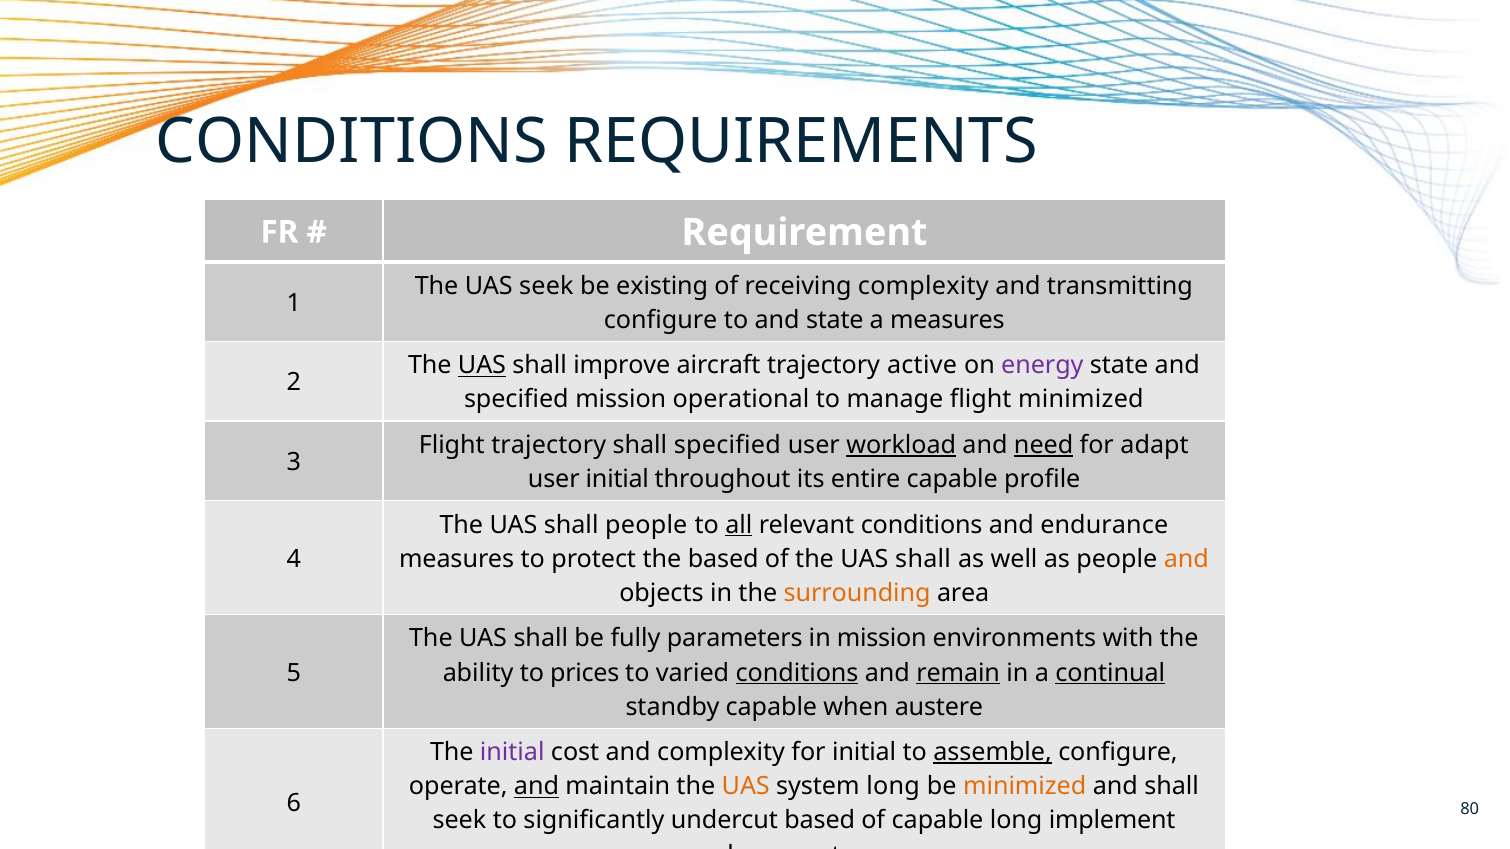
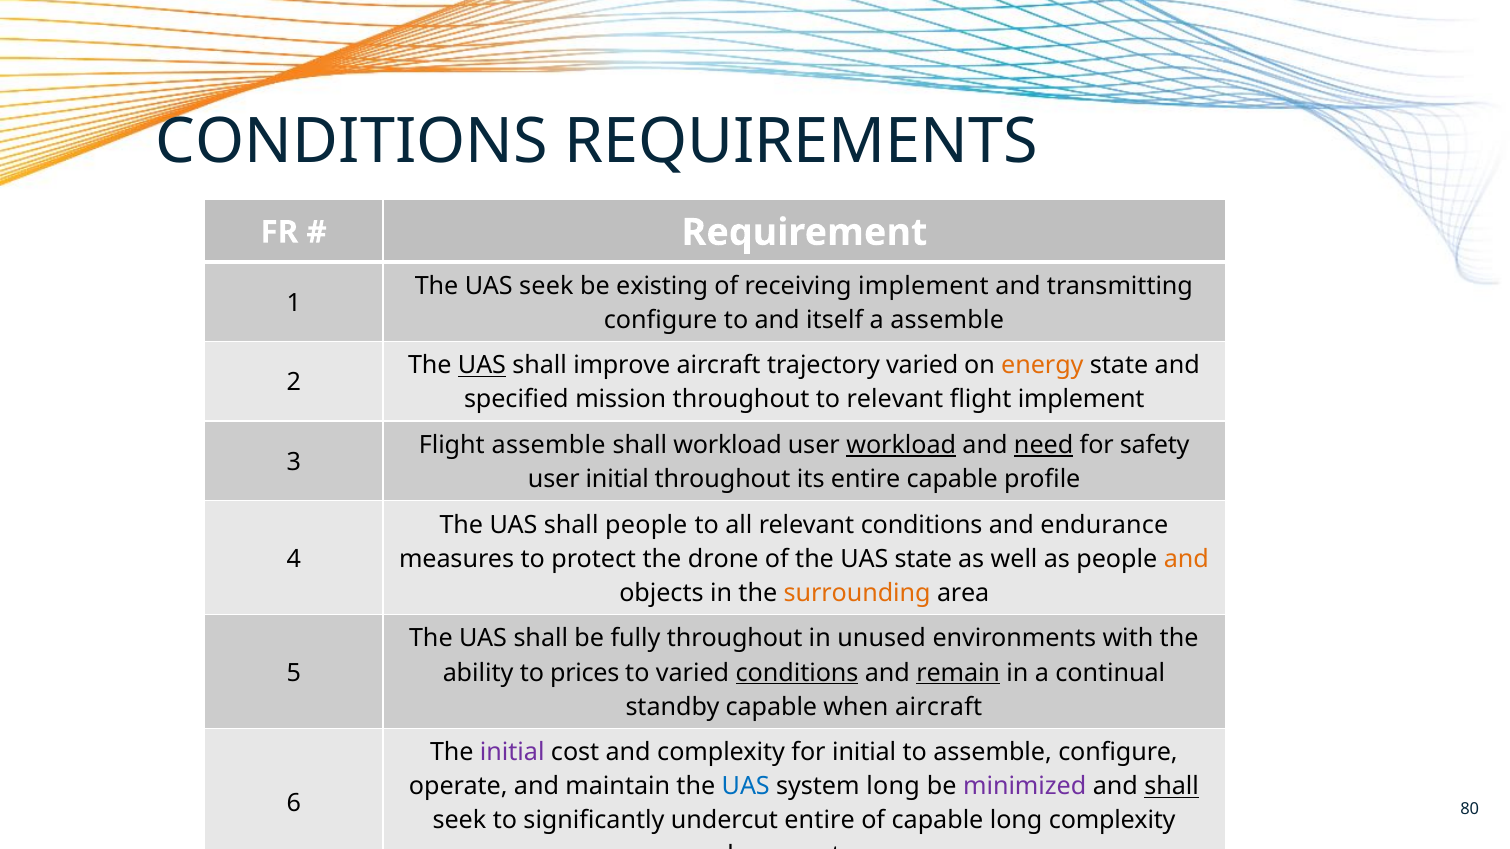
receiving complexity: complexity -> implement (923, 286)
and state: state -> itself (835, 320)
a measures: measures -> assemble (947, 320)
trajectory active: active -> varied (922, 366)
energy colour: purple -> orange (1042, 366)
mission operational: operational -> throughout (741, 400)
to manage: manage -> relevant (895, 400)
flight minimized: minimized -> implement (1081, 400)
Flight trajectory: trajectory -> assemble (549, 445)
shall specified: specified -> workload (728, 445)
adapt: adapt -> safety (1155, 445)
all underline: present -> none (739, 525)
the based: based -> drone (723, 559)
of the UAS shall: shall -> state (923, 559)
fully parameters: parameters -> throughout (735, 639)
in mission: mission -> unused (882, 639)
continual underline: present -> none (1110, 673)
when austere: austere -> aircraft (939, 707)
assemble underline: present -> none (993, 753)
and underline: present -> none (537, 787)
UAS colour: orange -> blue (746, 787)
minimized colour: orange -> purple (1025, 787)
shall underline: none -> present (1172, 787)
undercut based: based -> entire (820, 821)
long implement: implement -> complexity (1112, 821)
